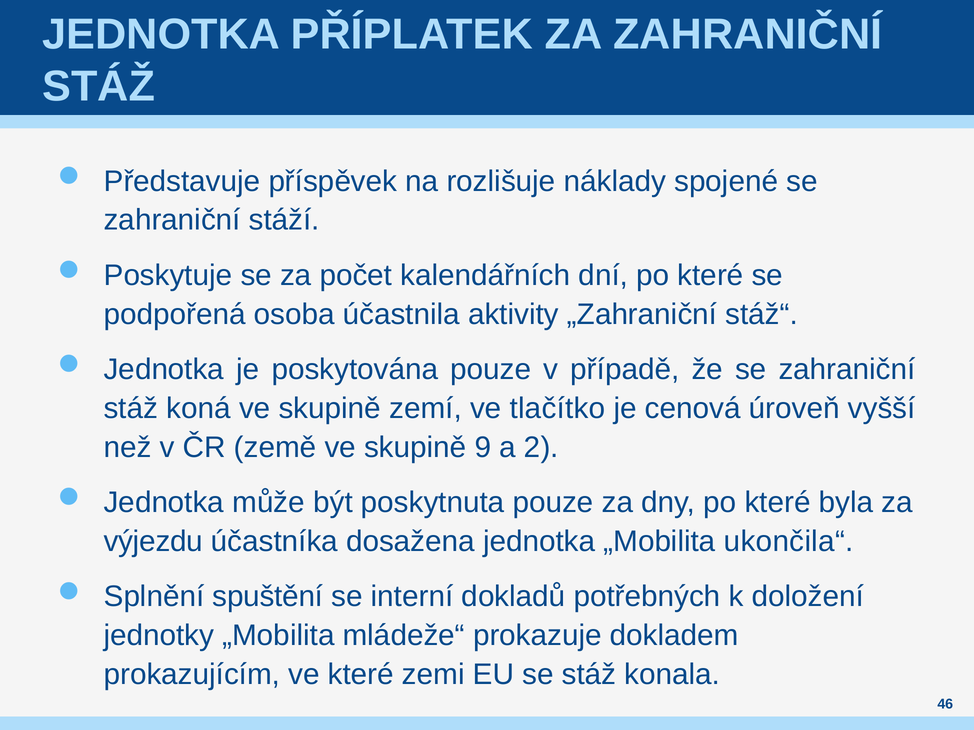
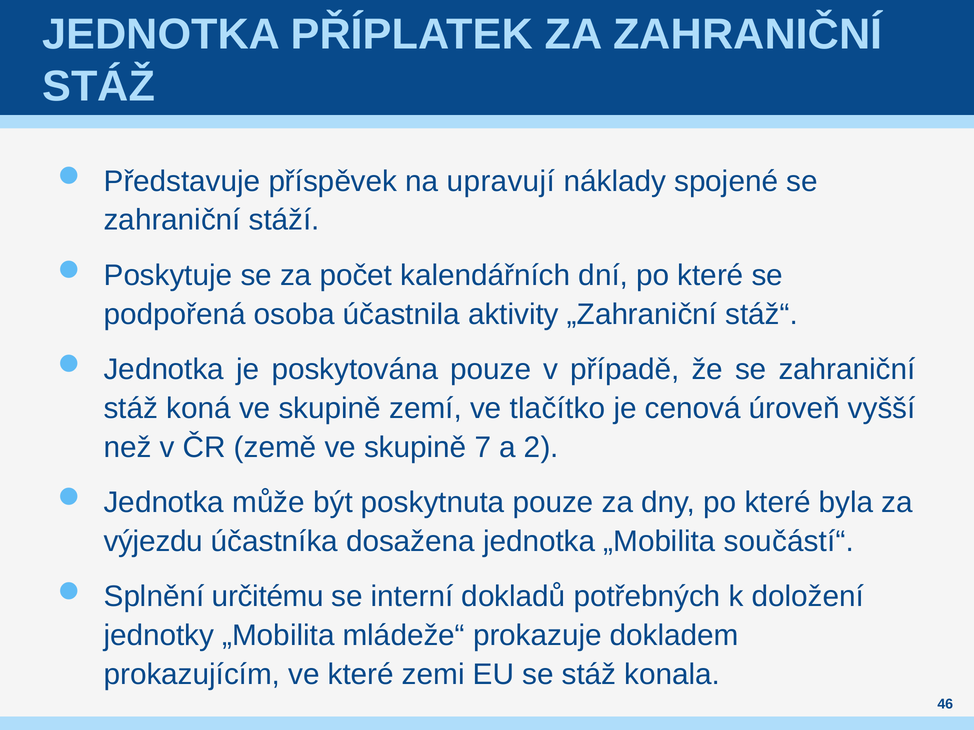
rozlišuje: rozlišuje -> upravují (501, 181)
9: 9 -> 7 (483, 448)
ukončila“: ukončila“ -> součástí“ (789, 542)
spuštění: spuštění -> určitému (268, 597)
